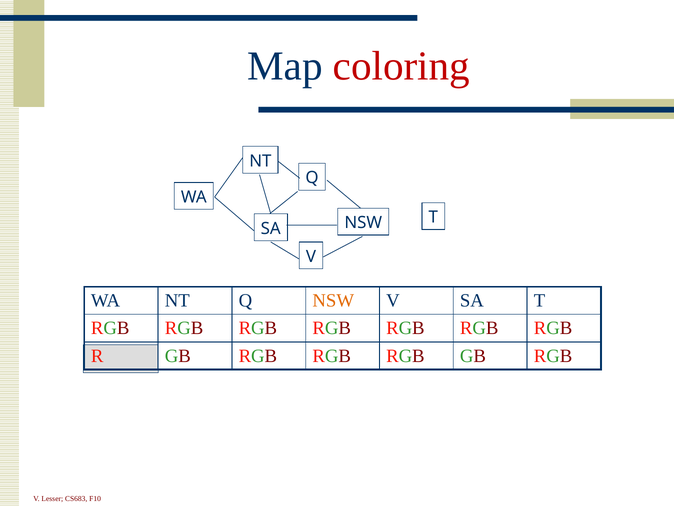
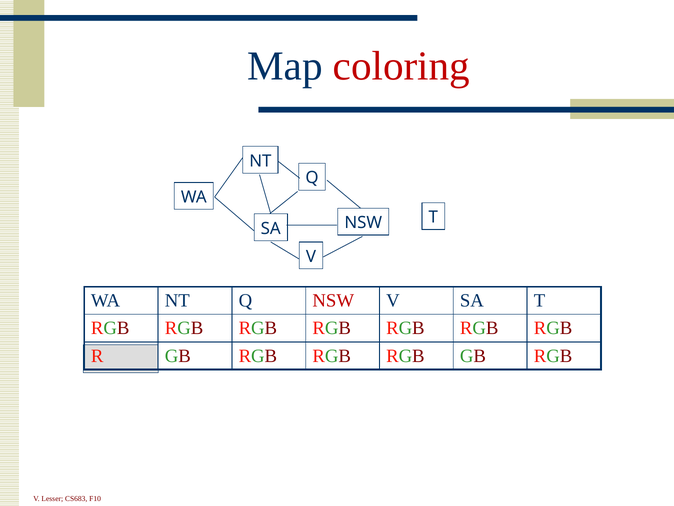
NSW colour: orange -> red (333, 300)
